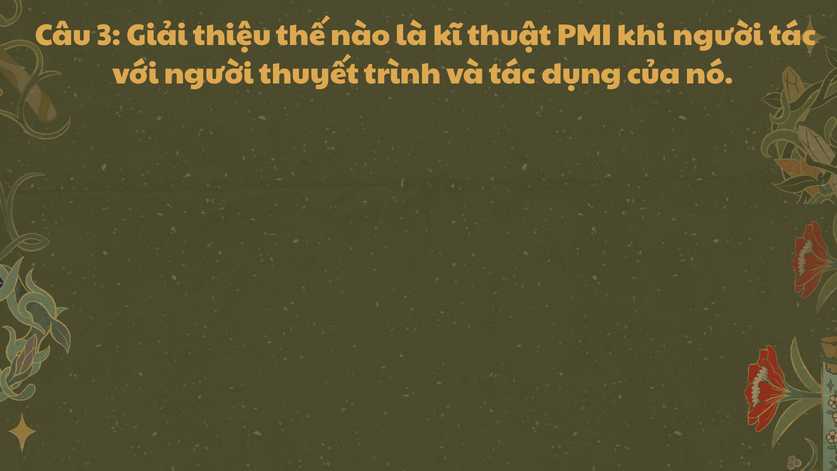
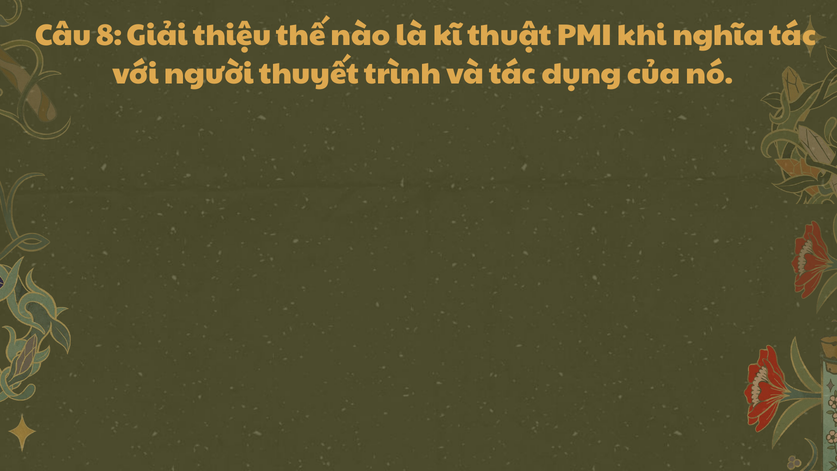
3: 3 -> 8 (109, 35)
khi người: người -> nghĩa (718, 35)
